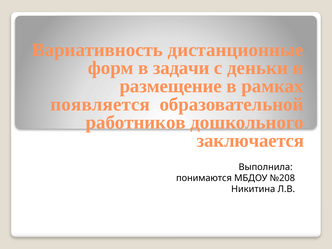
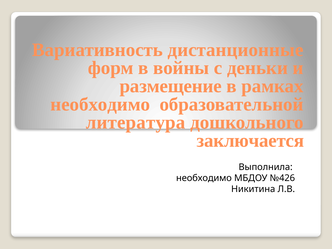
задачи: задачи -> войны (181, 68)
появляется: появляется -> необходимо (100, 104)
работников: работников -> литература (136, 122)
понимаются: понимаются -> необходимо (204, 178)
№208: №208 -> №426 (282, 178)
